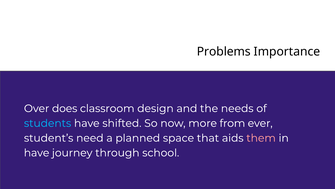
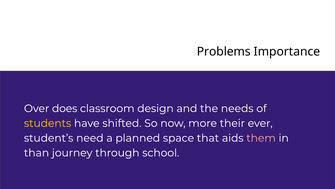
students colour: light blue -> yellow (48, 123)
from: from -> their (232, 123)
have: have -> than (37, 152)
